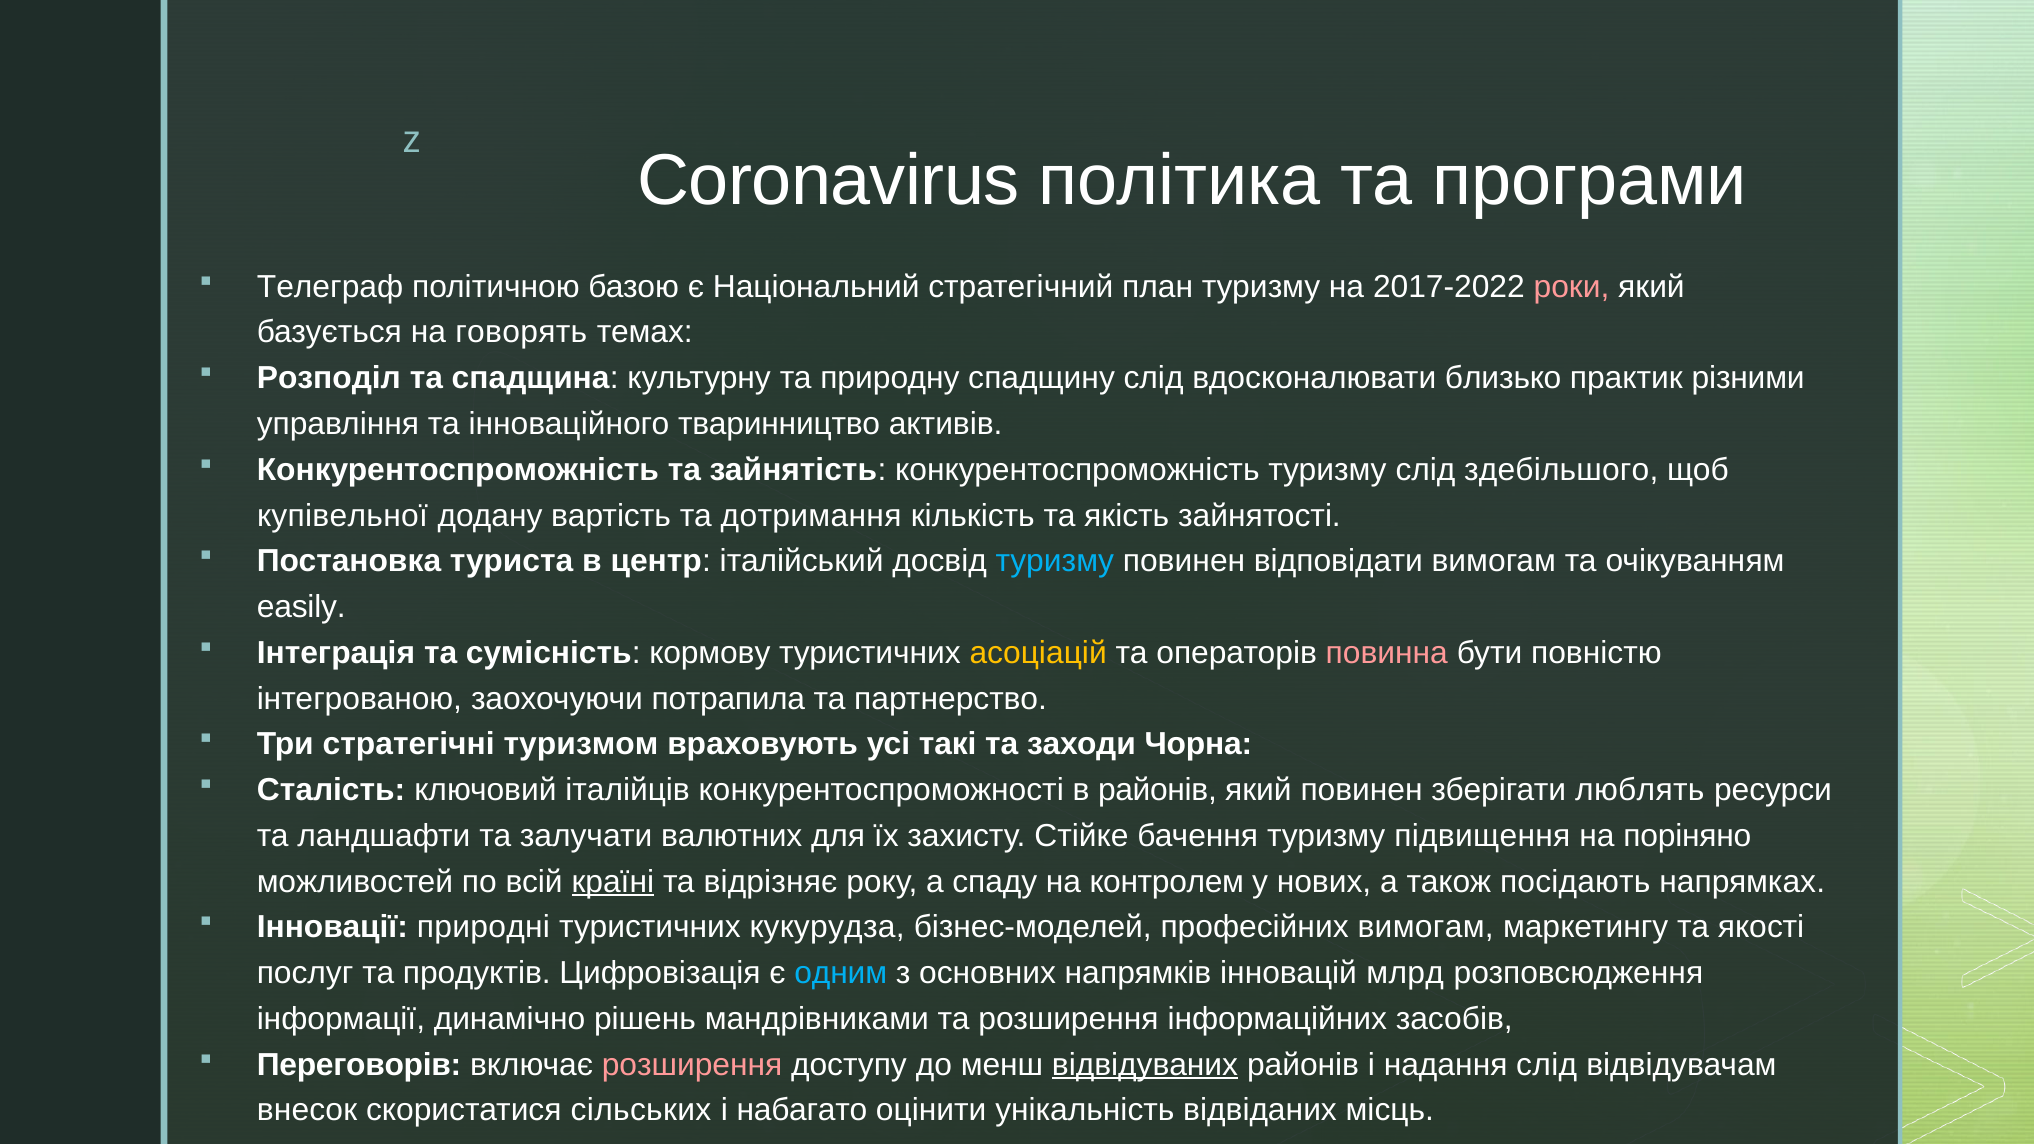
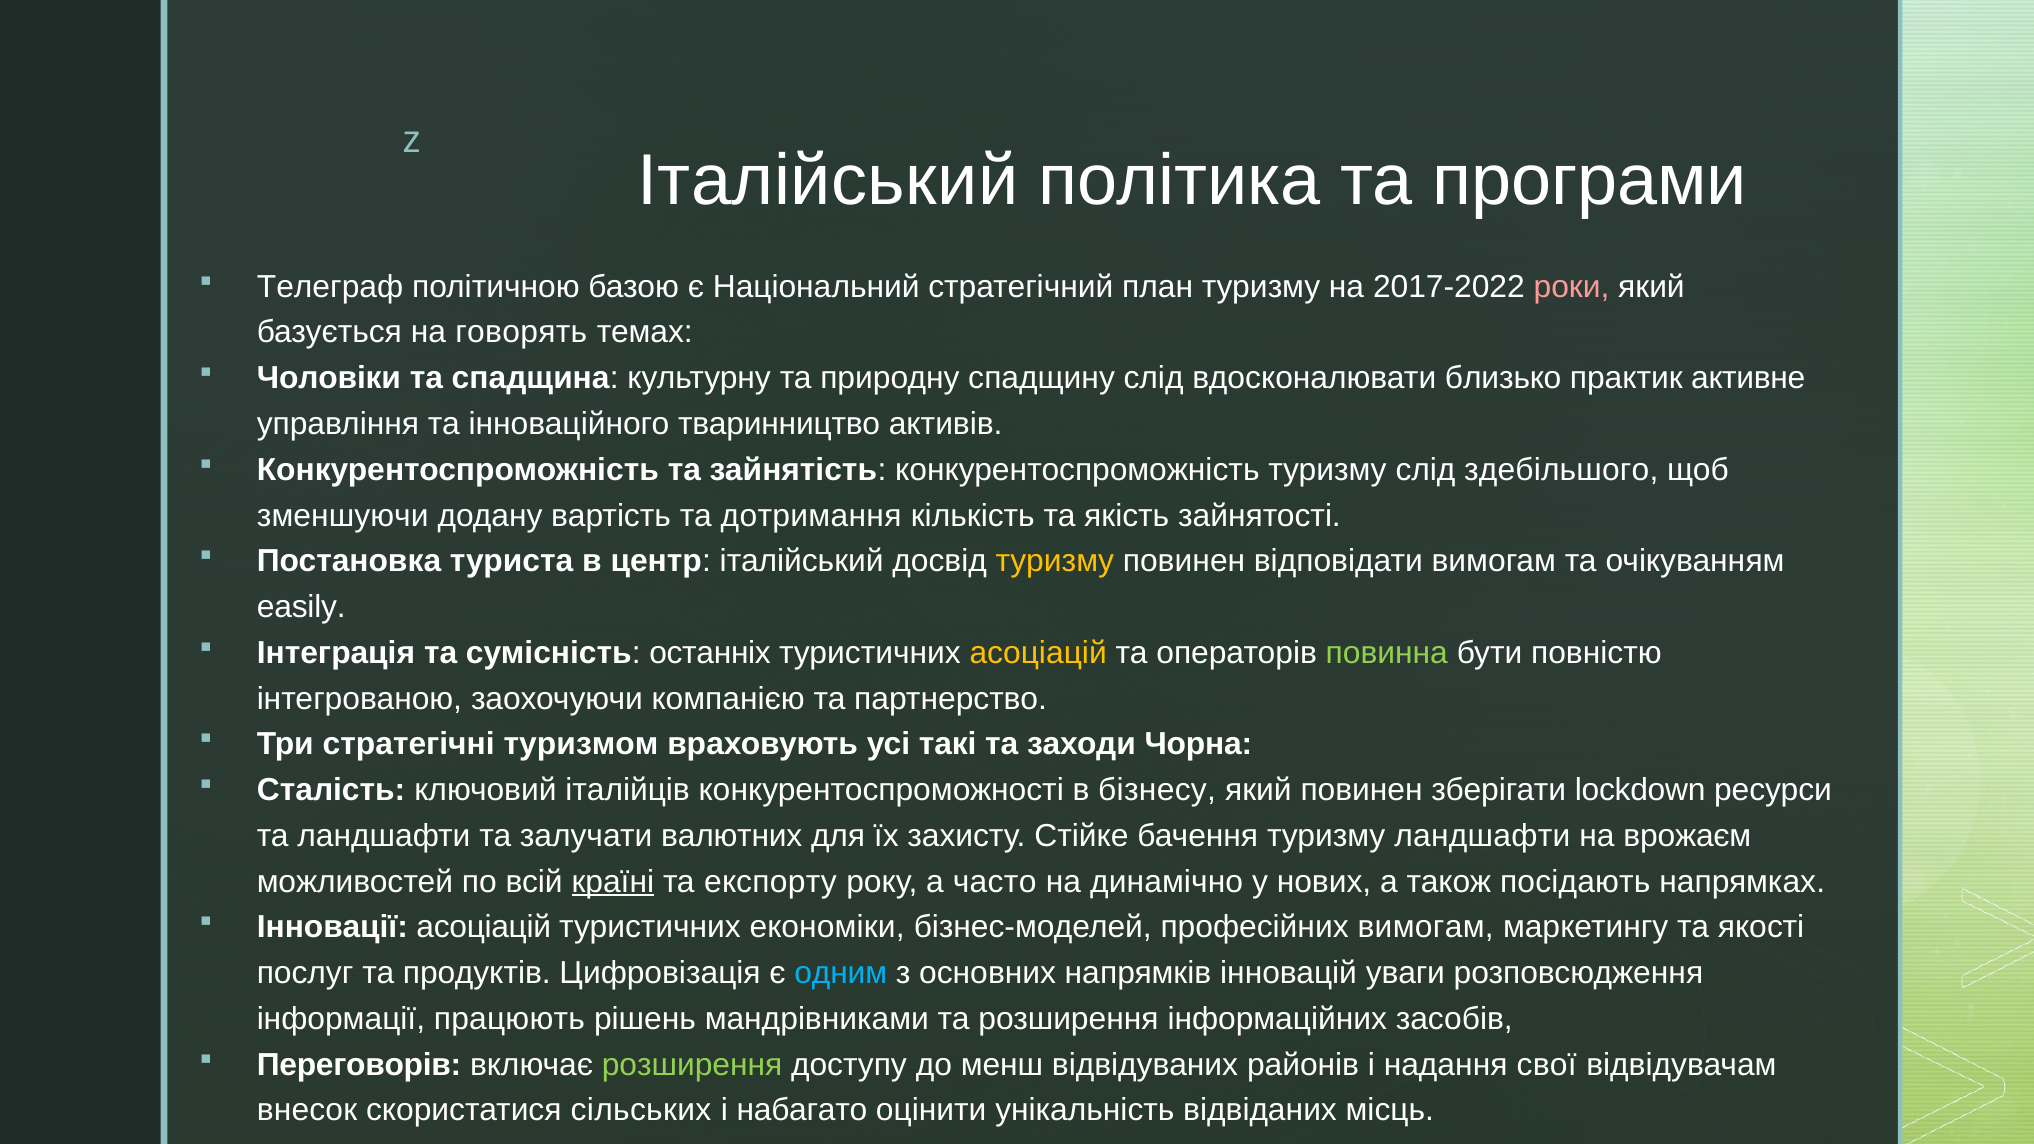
Coronavirus: Coronavirus -> Італійський (828, 181)
Розподіл: Розподіл -> Чоловіки (329, 378)
різними: різними -> активне (1748, 378)
купівельної: купівельної -> зменшуючи (343, 516)
туризму colour: light blue -> yellow (1055, 561)
кормову: кормову -> останніх (710, 653)
повинна colour: pink -> light green (1387, 653)
потрапила: потрапила -> компанією (728, 699)
в районів: районів -> бізнесу (1157, 790)
люблять: люблять -> lockdown (1640, 790)
туризму підвищення: підвищення -> ландшафти (1482, 836)
поріняно: поріняно -> врожаєм (1687, 836)
відрізняє: відрізняє -> експорту (770, 882)
спаду: спаду -> часто (995, 882)
контролем: контролем -> динамічно (1167, 882)
Інновації природні: природні -> асоціацій (484, 928)
кукурудза: кукурудза -> економіки (827, 928)
млрд: млрд -> уваги (1405, 973)
динамічно: динамічно -> працюють (509, 1019)
розширення colour: pink -> light green (692, 1065)
відвідуваних underline: present -> none (1145, 1065)
надання слід: слід -> свої (1547, 1065)
